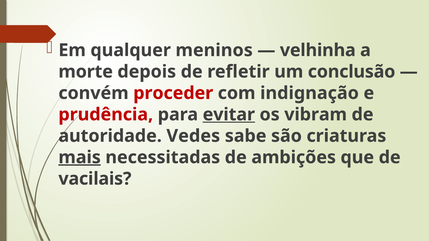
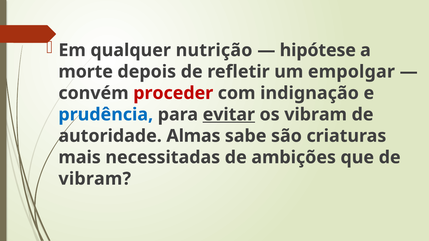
meninos: meninos -> nutrição (214, 50)
velhinha: velhinha -> hipótese (318, 50)
conclusão: conclusão -> empolgar (351, 72)
prudência colour: red -> blue (106, 115)
Vedes: Vedes -> Almas (193, 136)
mais underline: present -> none (80, 158)
vacilais: vacilais -> vibram (95, 179)
